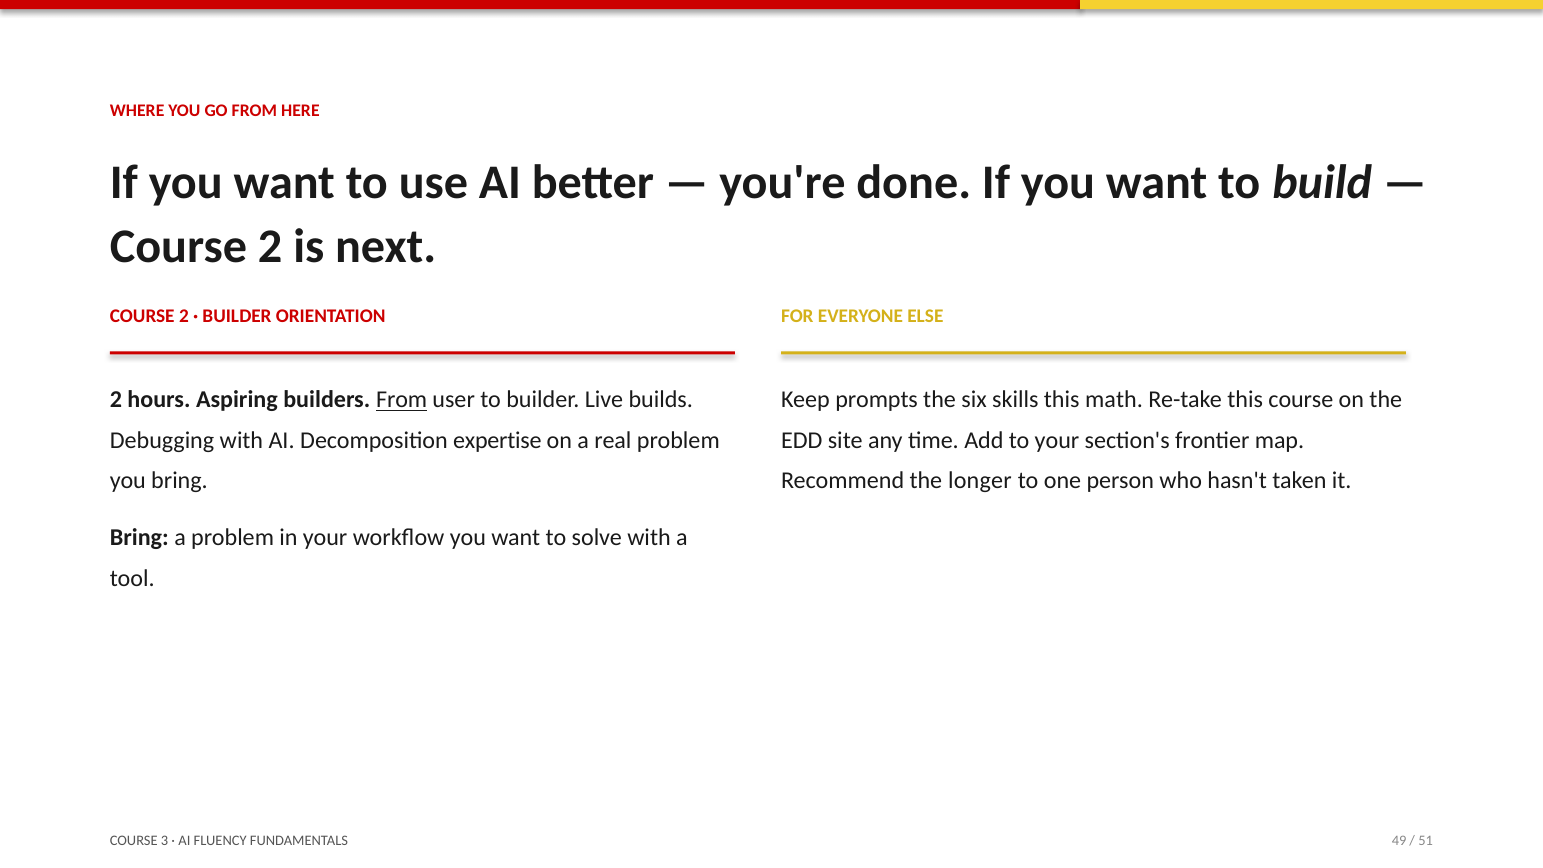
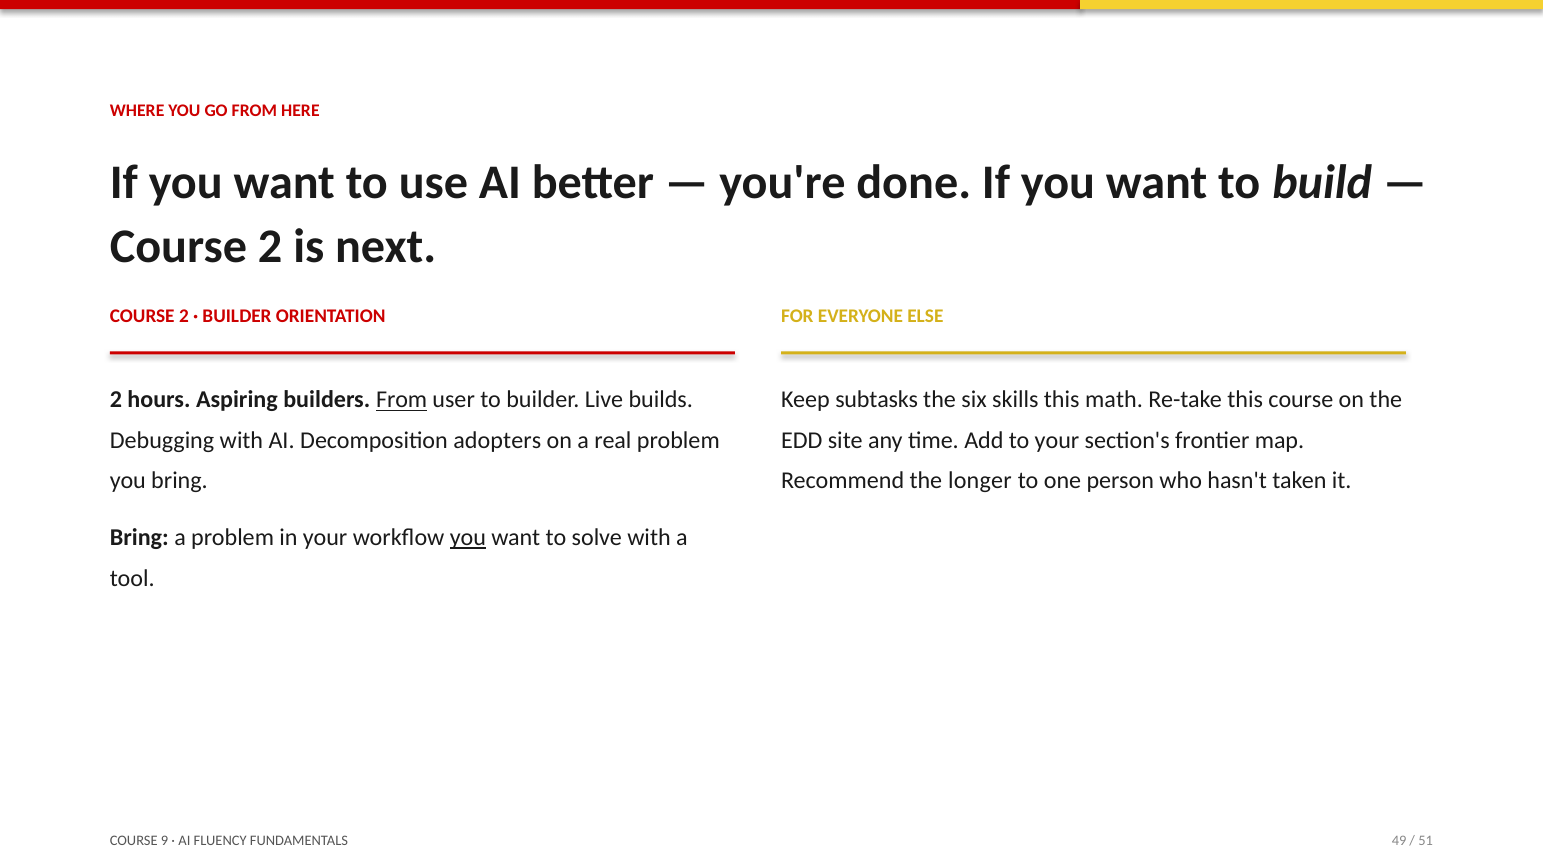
prompts: prompts -> subtasks (877, 400)
expertise: expertise -> adopters (497, 440)
you underline: none -> present (468, 538)
3: 3 -> 9 (165, 841)
